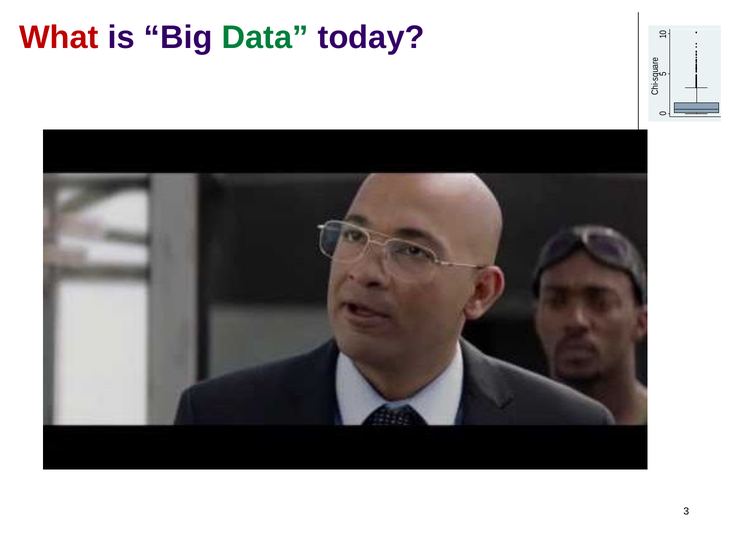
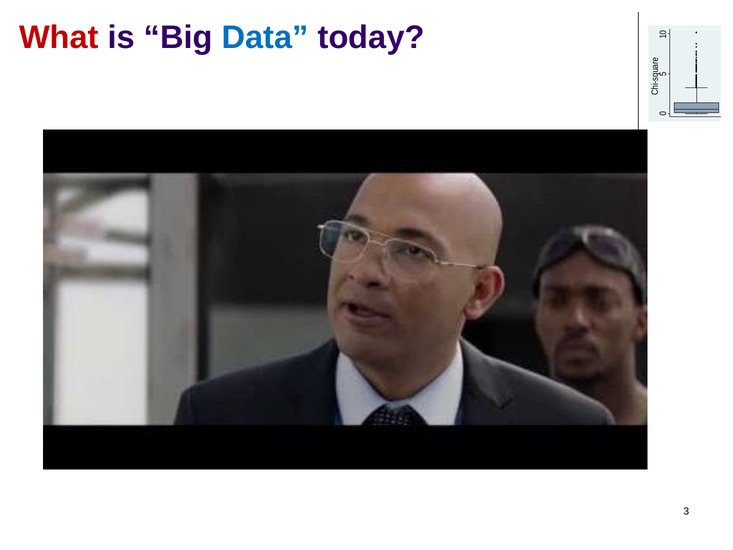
Data colour: green -> blue (265, 38)
